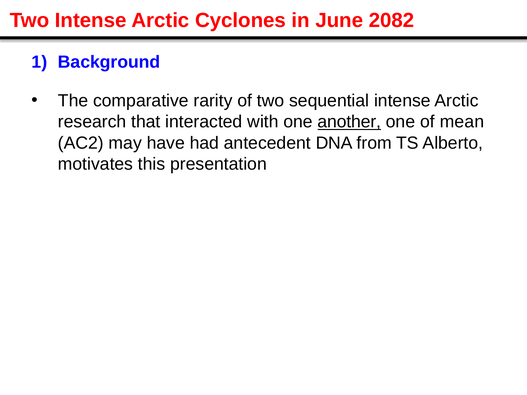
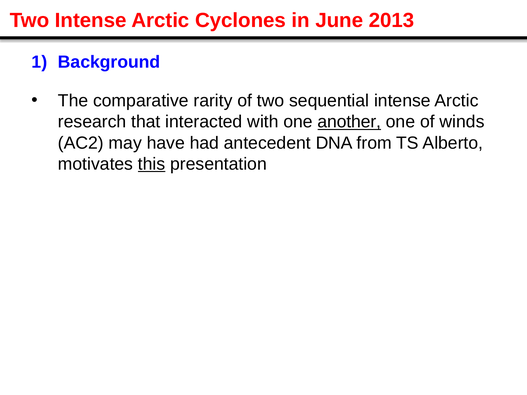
2082: 2082 -> 2013 (392, 20)
mean: mean -> winds (462, 122)
this underline: none -> present (152, 164)
